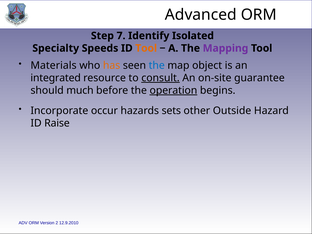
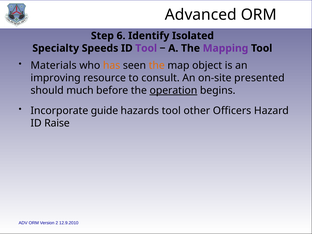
7: 7 -> 6 (121, 36)
Tool colour: orange -> purple (146, 48)
the colour: blue -> orange (157, 65)
integrated: integrated -> improving (56, 78)
consult underline: present -> none (160, 78)
guarantee: guarantee -> presented (259, 78)
occur: occur -> guide (104, 111)
hazards sets: sets -> tool (171, 111)
Outside: Outside -> Officers (232, 111)
